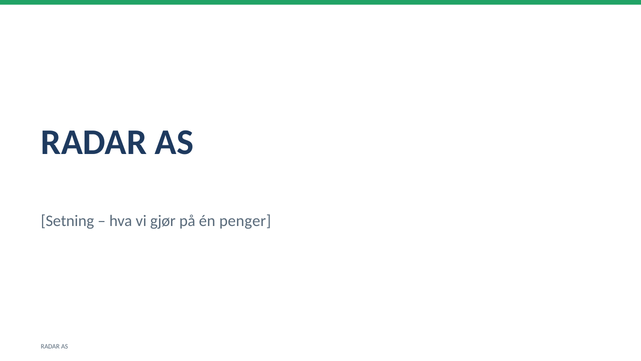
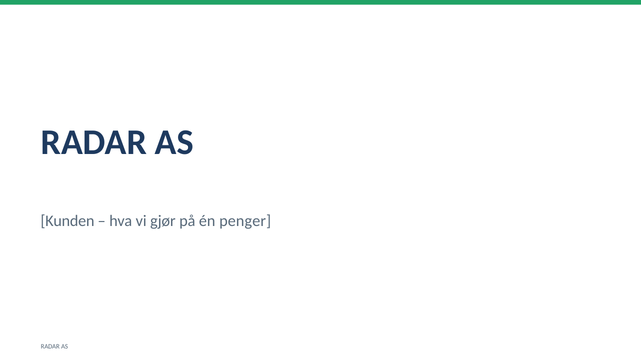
Setning: Setning -> Kunden (68, 221)
